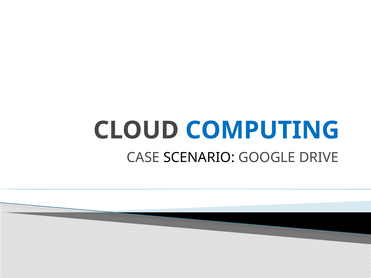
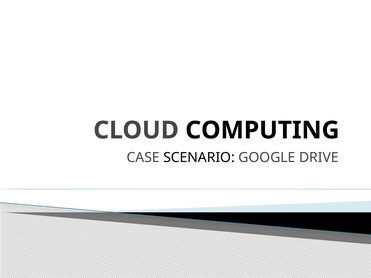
COMPUTING colour: blue -> black (262, 130)
